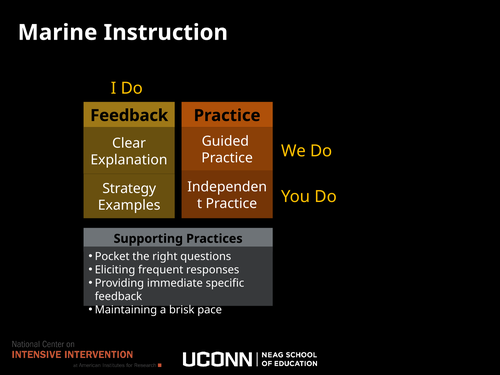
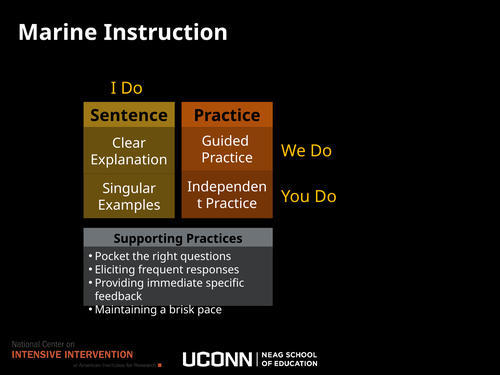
Feedback: Feedback -> Sentence (129, 116)
Strategy: Strategy -> Singular (129, 189)
